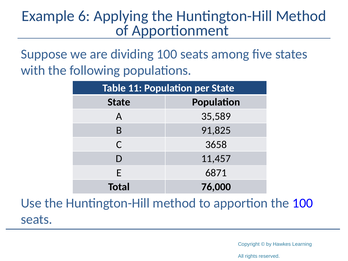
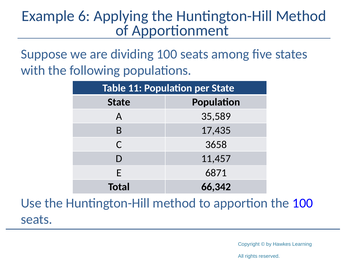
91,825: 91,825 -> 17,435 (216, 130)
76,000: 76,000 -> 66,342 (216, 187)
